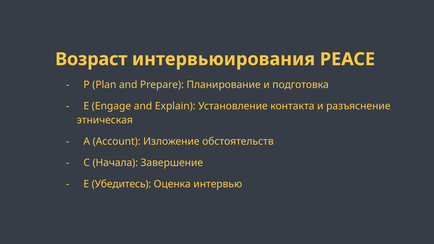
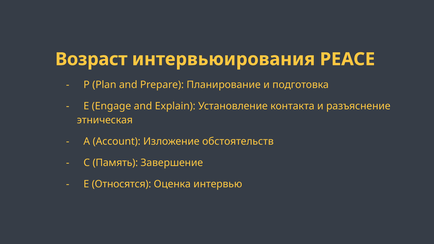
Начала: Начала -> Память (115, 163)
Убедитесь: Убедитесь -> Относятся (121, 184)
